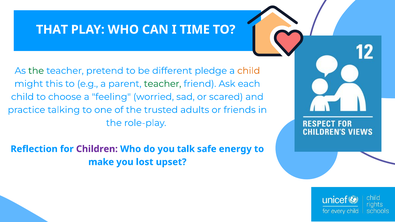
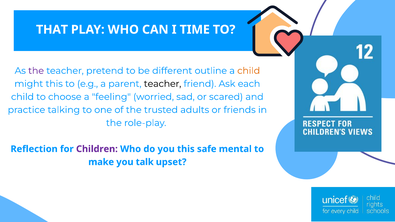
the colour: green -> purple (36, 71)
pledge: pledge -> outline (211, 71)
teacher colour: green -> black (163, 84)
you talk: talk -> this (186, 149)
safe energy: energy -> mental (235, 149)
lost: lost -> talk (145, 162)
